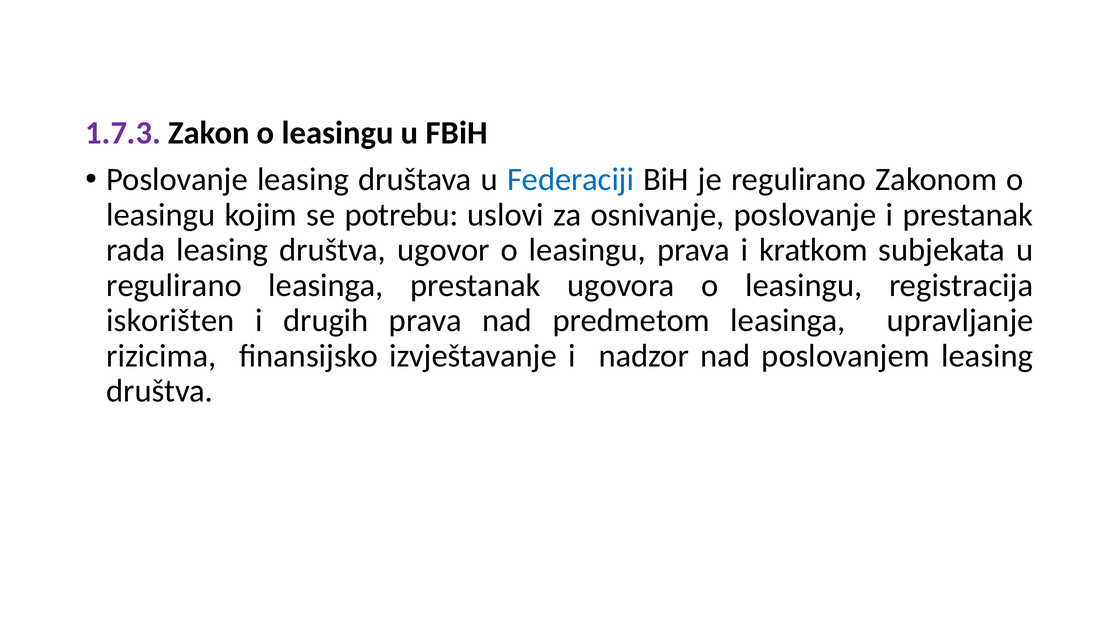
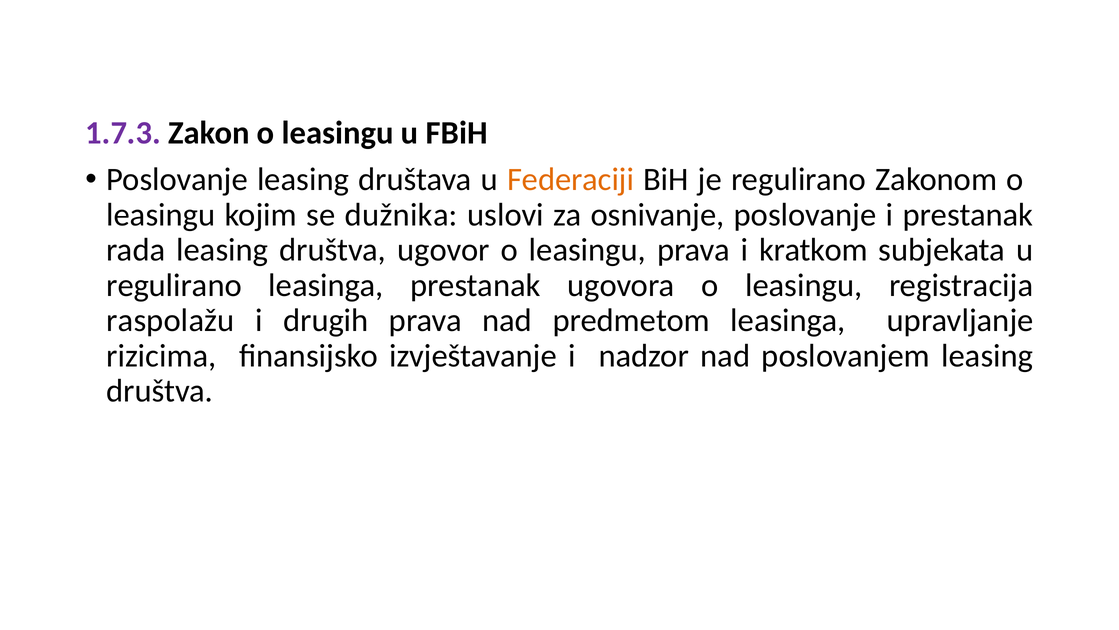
Federaciji colour: blue -> orange (571, 180)
potrebu: potrebu -> dužnika (401, 215)
iskorišten: iskorišten -> raspolažu (170, 320)
